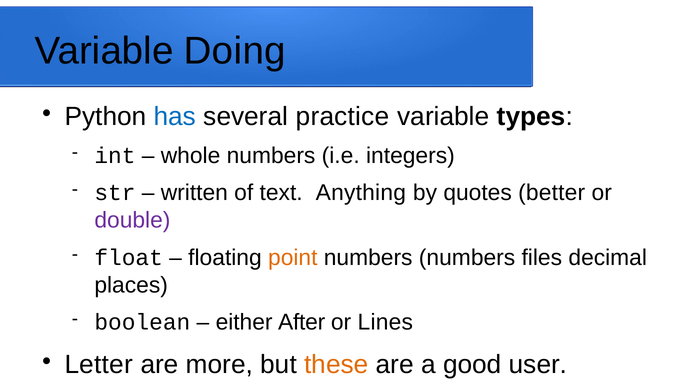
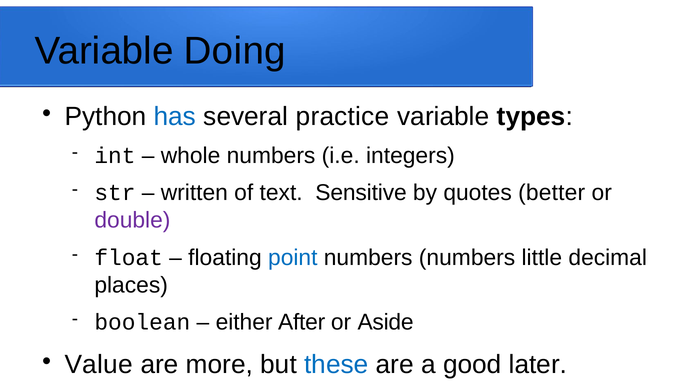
Anything: Anything -> Sensitive (361, 193)
point colour: orange -> blue (293, 257)
files: files -> little (542, 257)
Lines: Lines -> Aside (386, 322)
Letter: Letter -> Value (99, 364)
these colour: orange -> blue (336, 364)
user: user -> later (538, 364)
